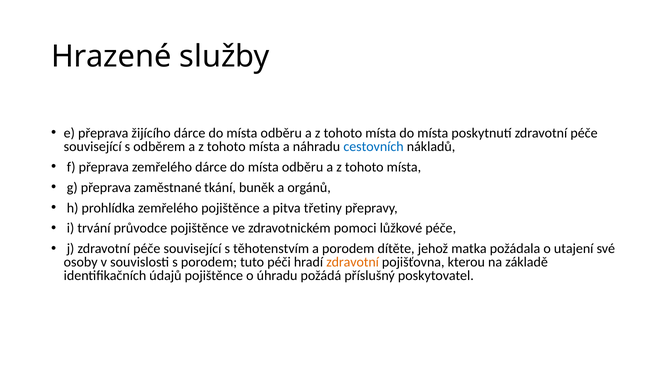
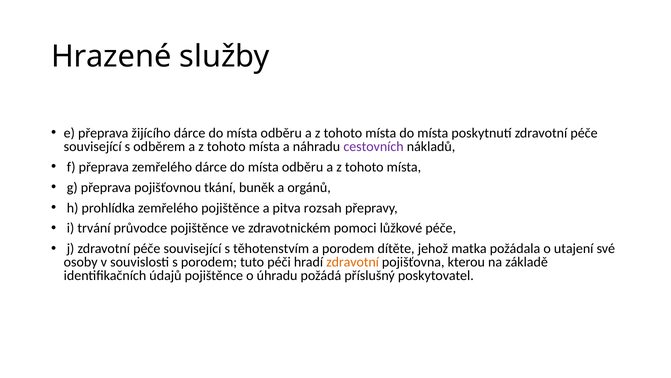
cestovních colour: blue -> purple (373, 146)
zaměstnané: zaměstnané -> pojišťovnou (168, 187)
třetiny: třetiny -> rozsah (323, 208)
